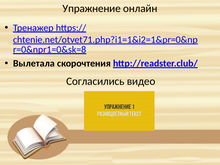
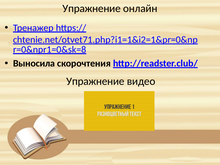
Вылетала: Вылетала -> Выносила (34, 63)
Согласились: Согласились -> Упражнение (95, 81)
